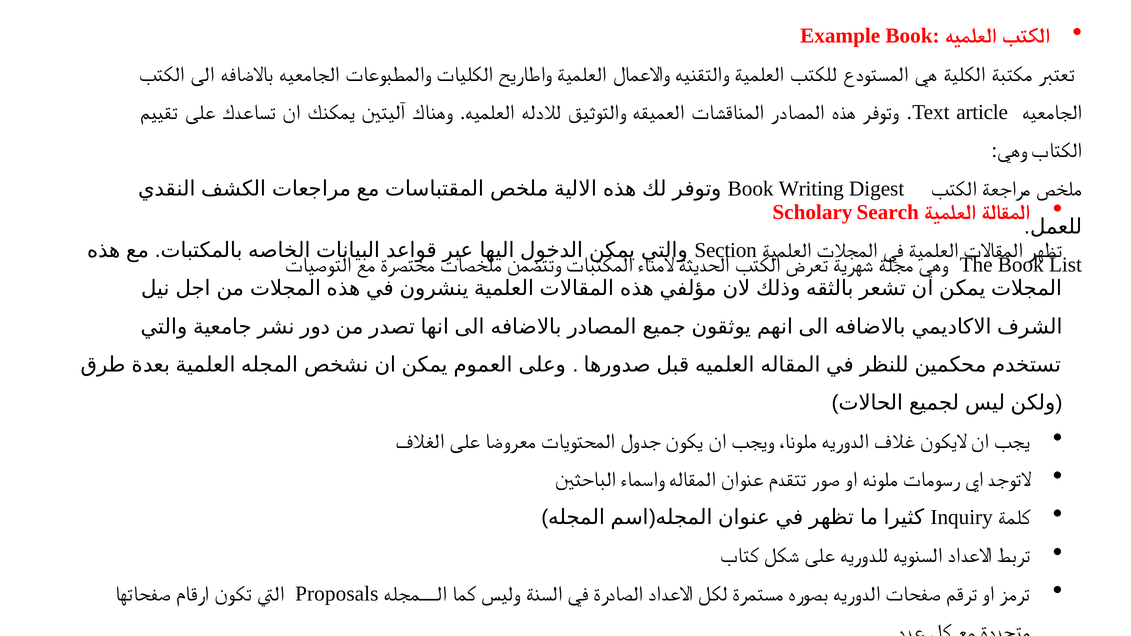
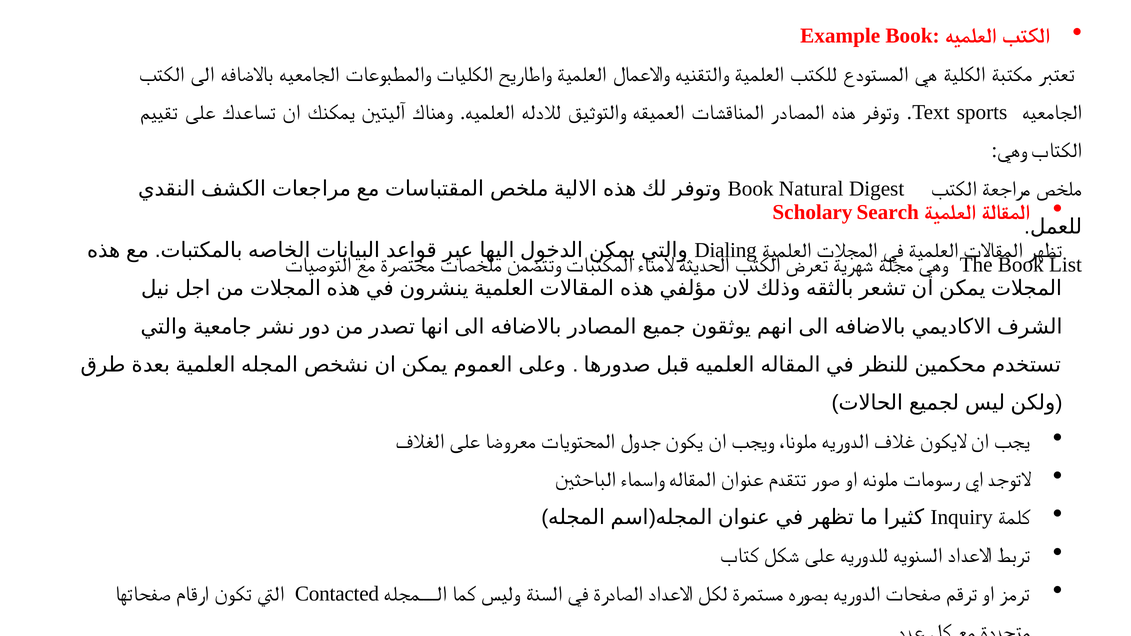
article: article -> sports (982, 112)
Writing: Writing -> Natural (811, 189)
Section: Section -> Dialing (726, 250)
Proposals: Proposals -> Contacted (337, 594)
